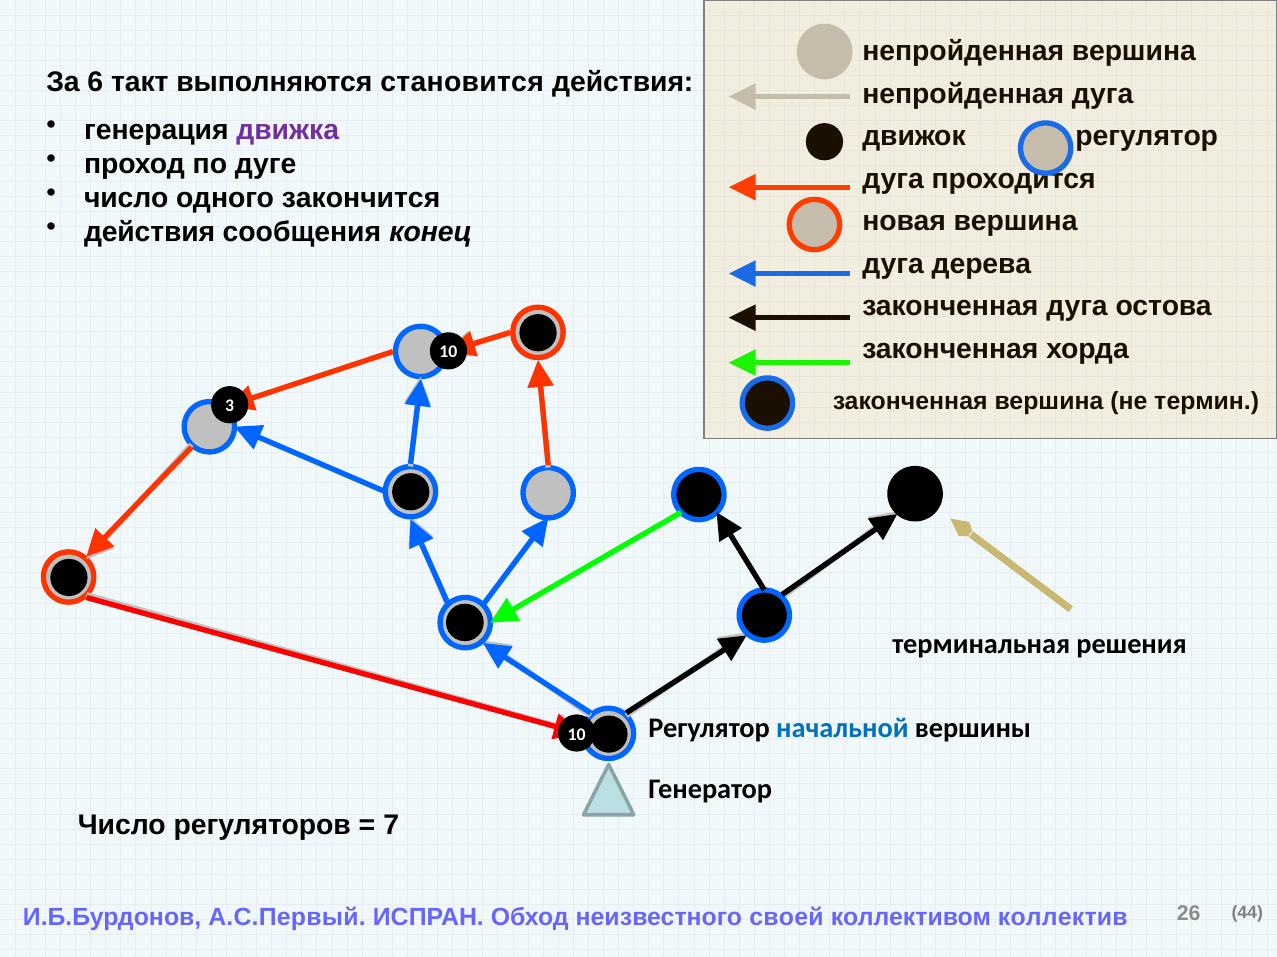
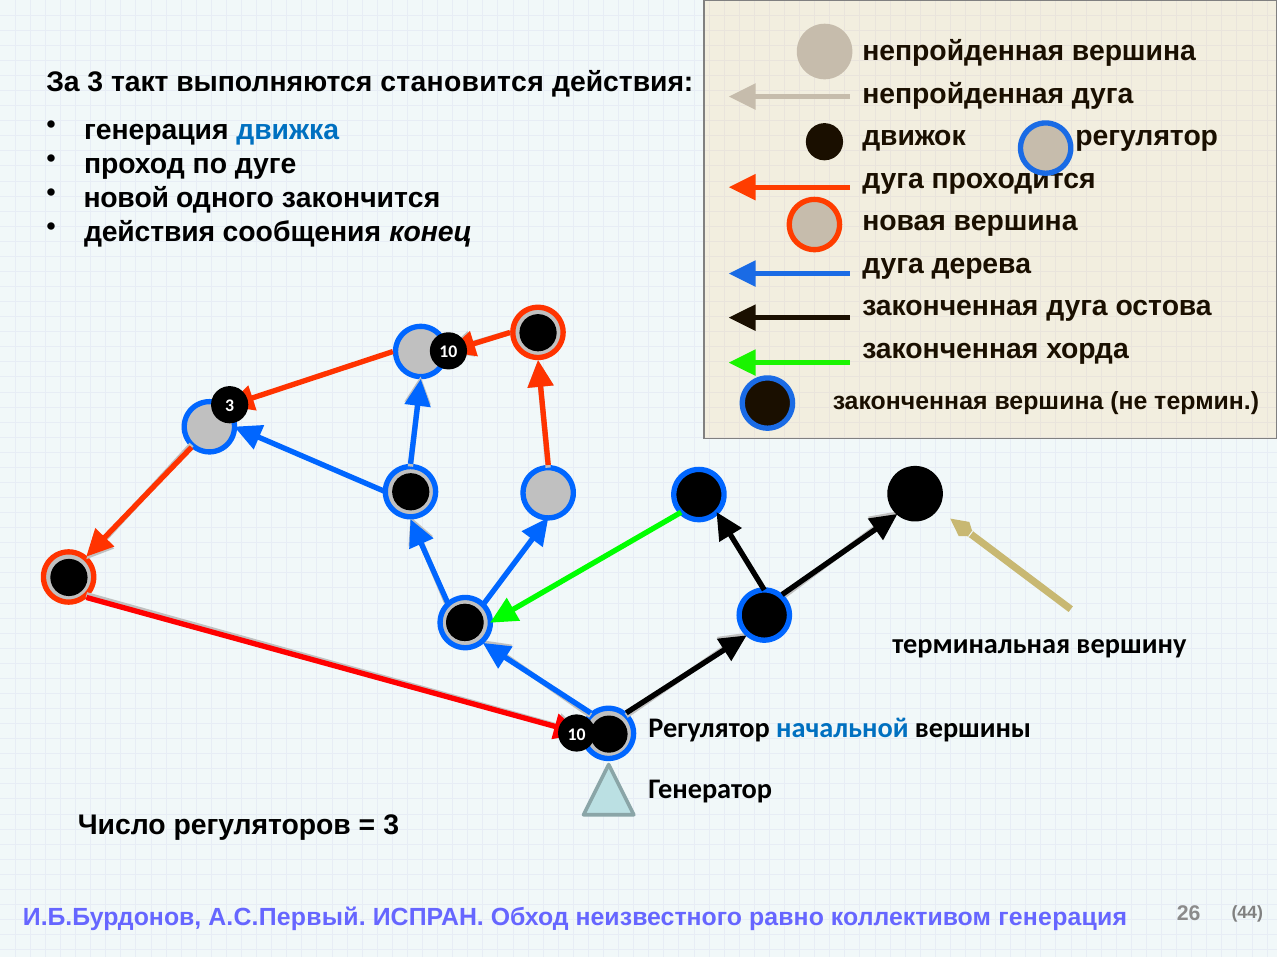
За 6: 6 -> 3 (95, 82)
движка colour: purple -> blue (288, 130)
число: число -> новой (126, 198)
решения: решения -> вершину (1131, 645)
7: 7 -> 3 (391, 826)
своей: своей -> равно (787, 918)
коллективом коллектив: коллектив -> генерация (1063, 918)
